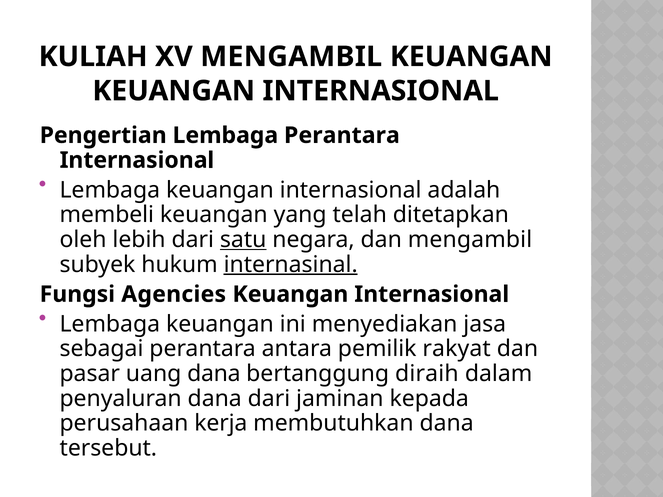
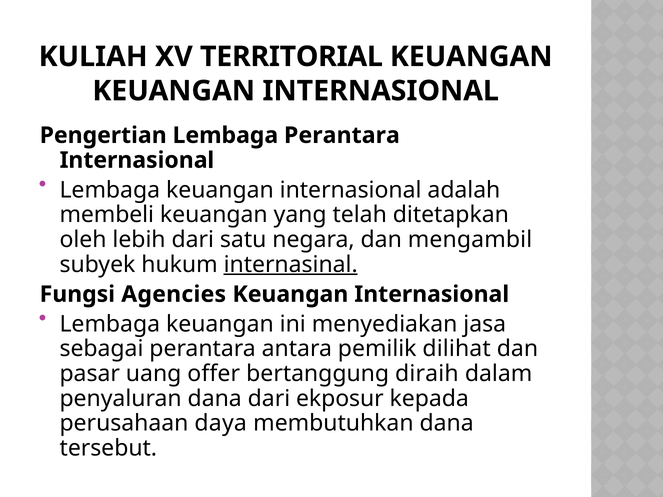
XV MENGAMBIL: MENGAMBIL -> TERRITORIAL (291, 57)
satu underline: present -> none (243, 240)
rakyat: rakyat -> dilihat (457, 349)
uang dana: dana -> offer (214, 374)
jaminan: jaminan -> ekposur (340, 399)
kerja: kerja -> daya (221, 424)
